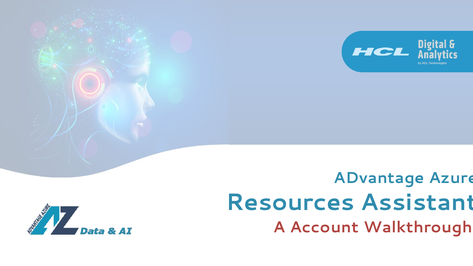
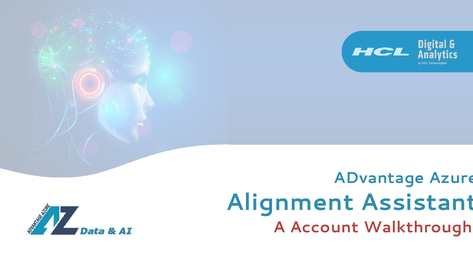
Resources: Resources -> Alignment (290, 202)
